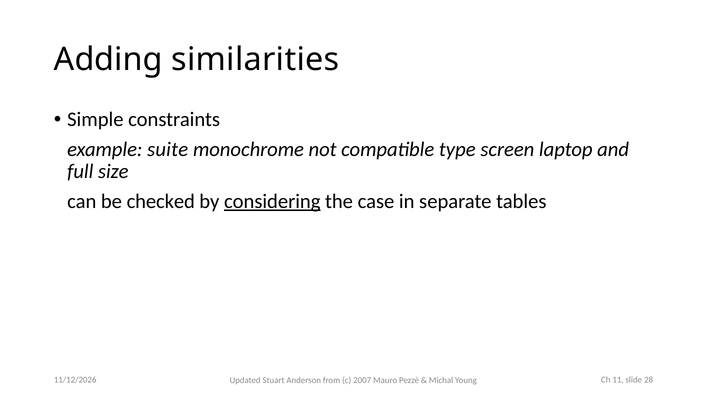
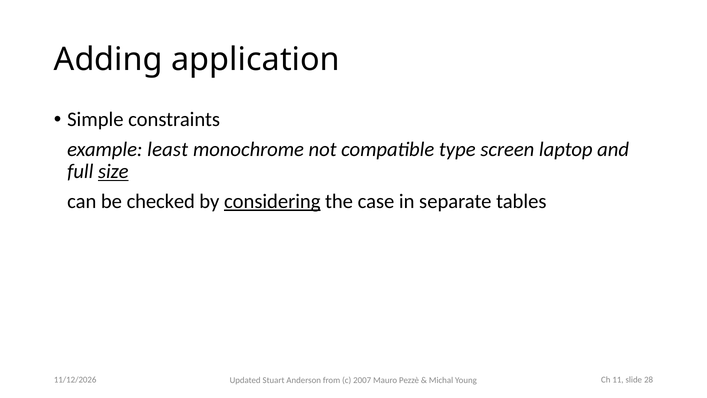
similarities: similarities -> application (256, 59)
suite: suite -> least (168, 149)
size underline: none -> present (113, 171)
